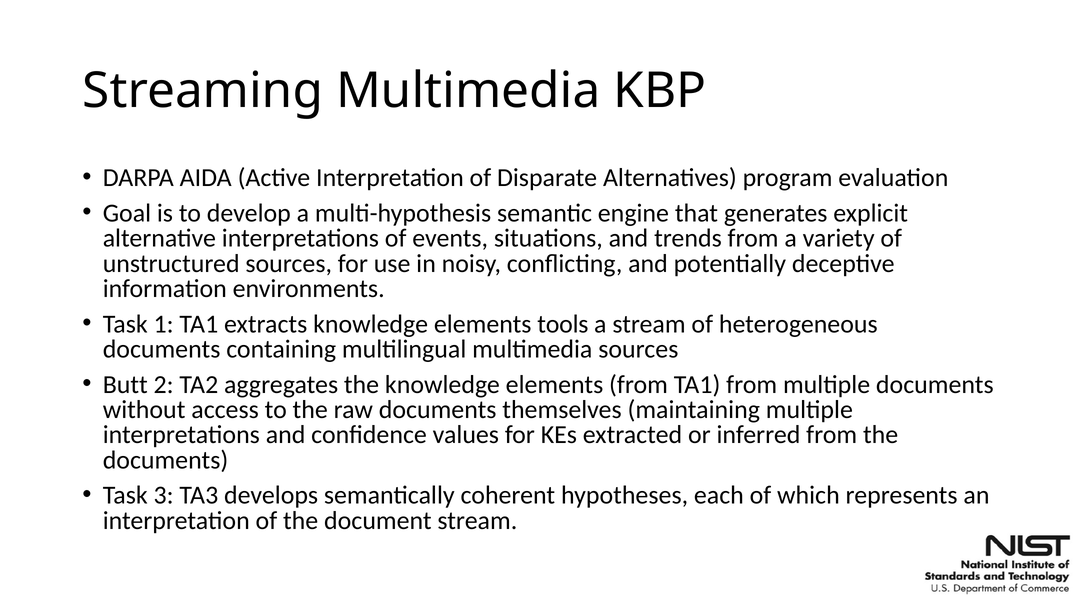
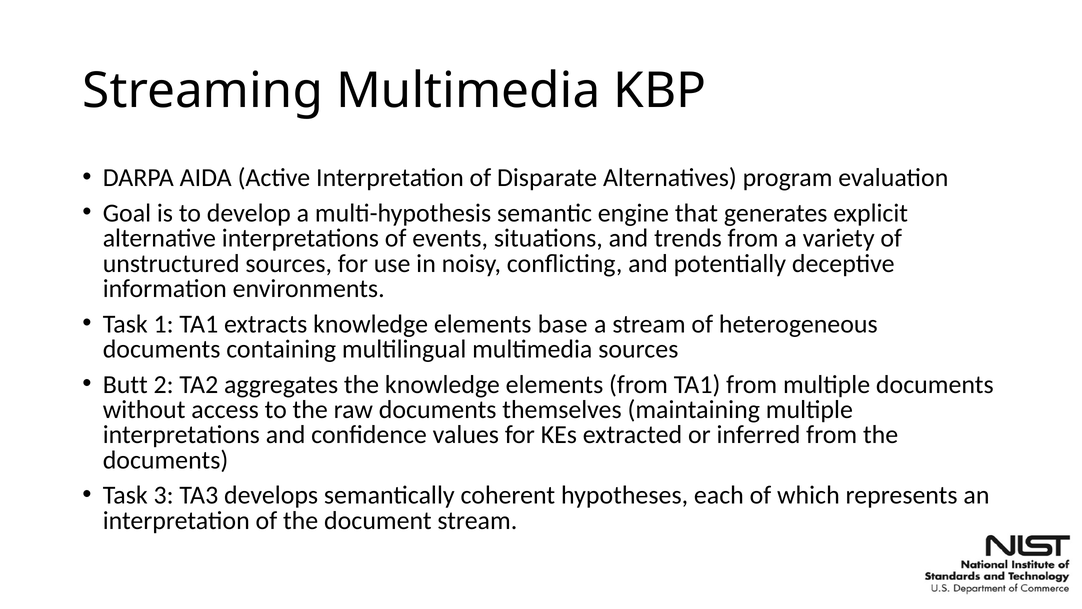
tools: tools -> base (563, 324)
